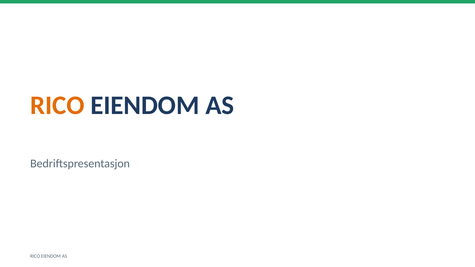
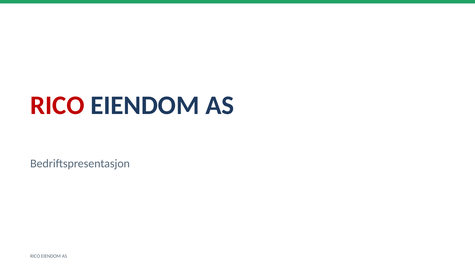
RICO colour: orange -> red (57, 105)
